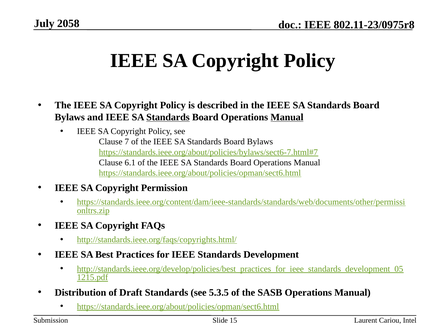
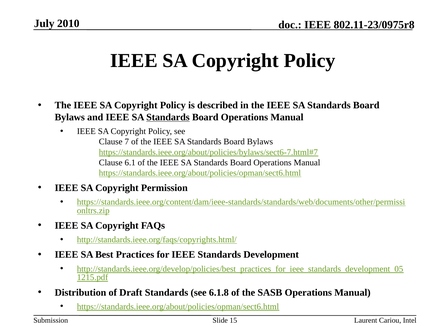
2058: 2058 -> 2010 (68, 24)
Manual underline: present -> none (287, 117)
5.3.5: 5.3.5 -> 6.1.8 (219, 293)
